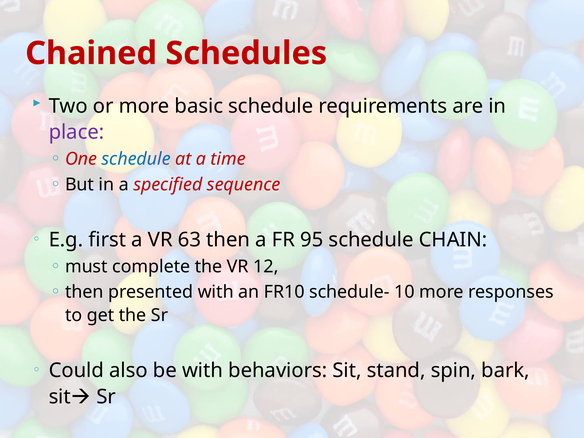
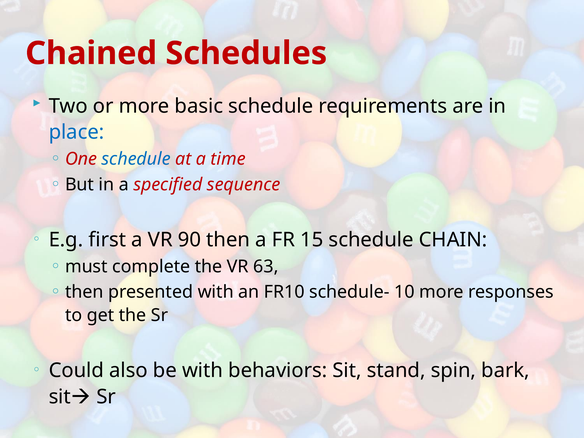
place colour: purple -> blue (76, 132)
63: 63 -> 90 (189, 240)
95: 95 -> 15 (312, 240)
12: 12 -> 63 (266, 267)
